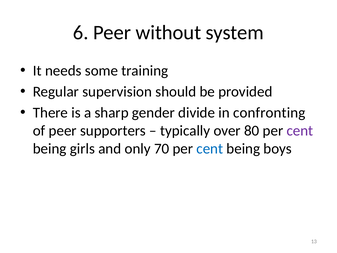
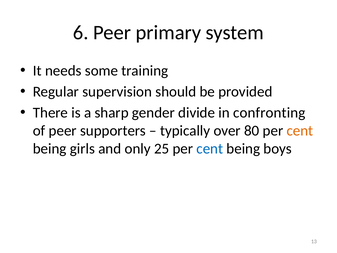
without: without -> primary (168, 33)
cent colour: purple -> orange (300, 131)
70: 70 -> 25 (162, 149)
